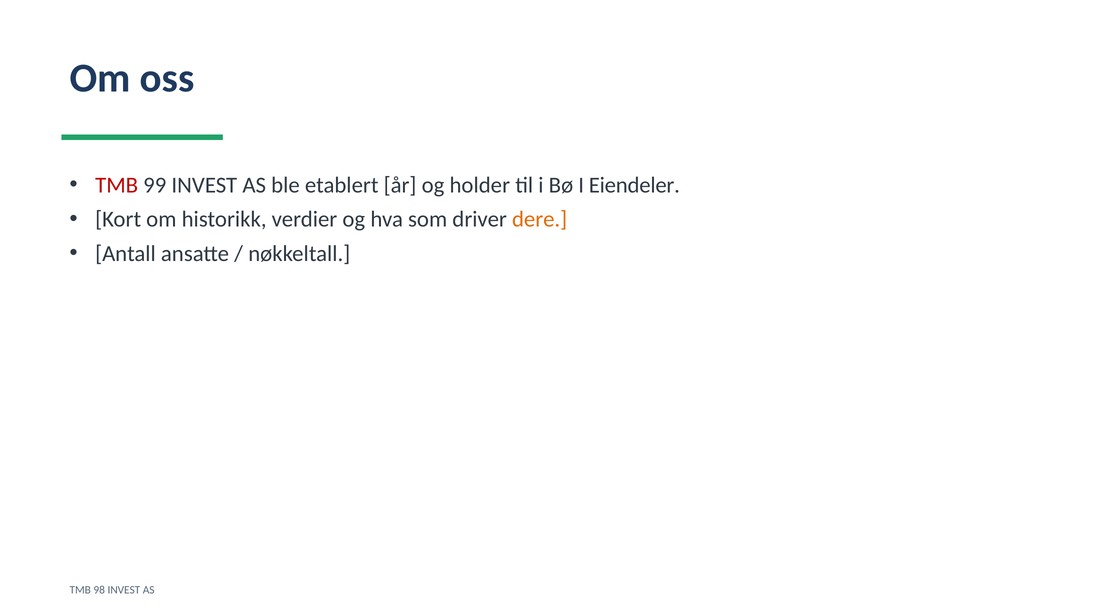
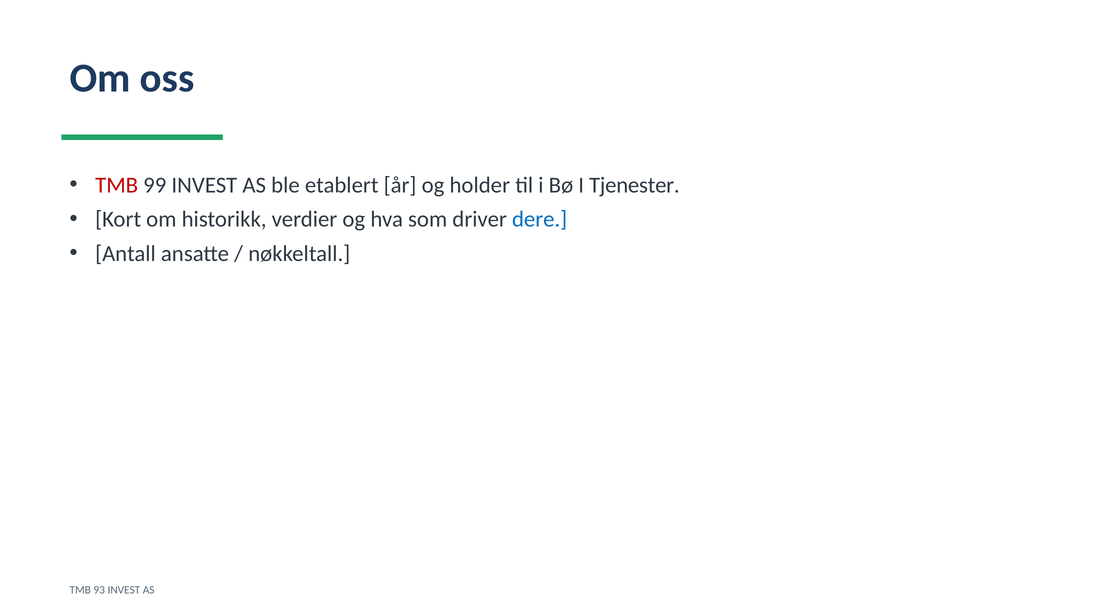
Eiendeler: Eiendeler -> Tjenester (634, 185)
dere colour: orange -> blue (540, 219)
98: 98 -> 93 (99, 590)
